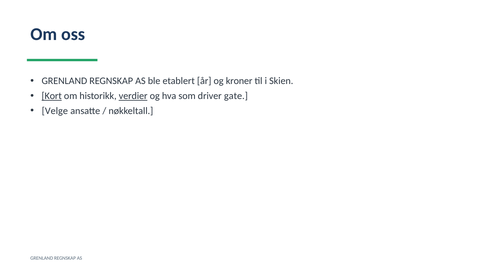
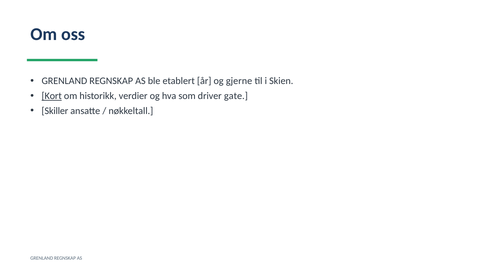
kroner: kroner -> gjerne (239, 81)
verdier underline: present -> none (133, 96)
Velge: Velge -> Skiller (55, 111)
